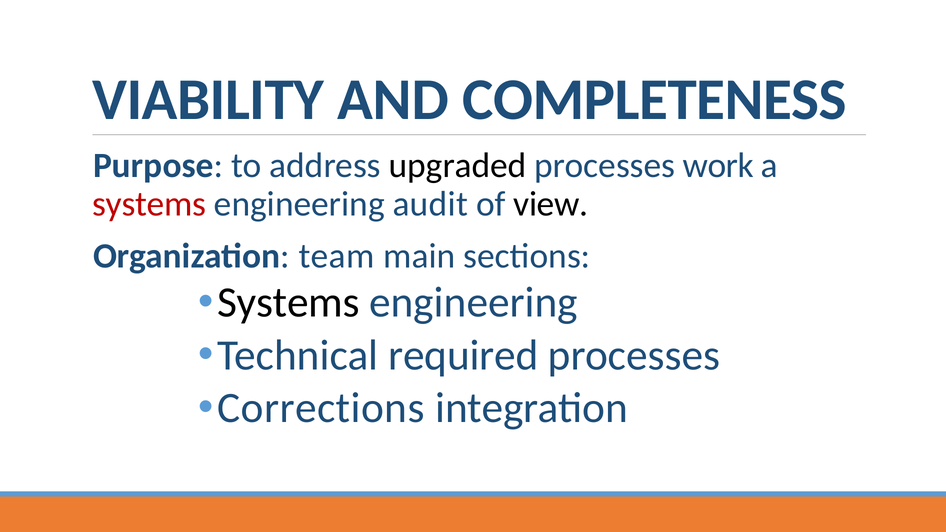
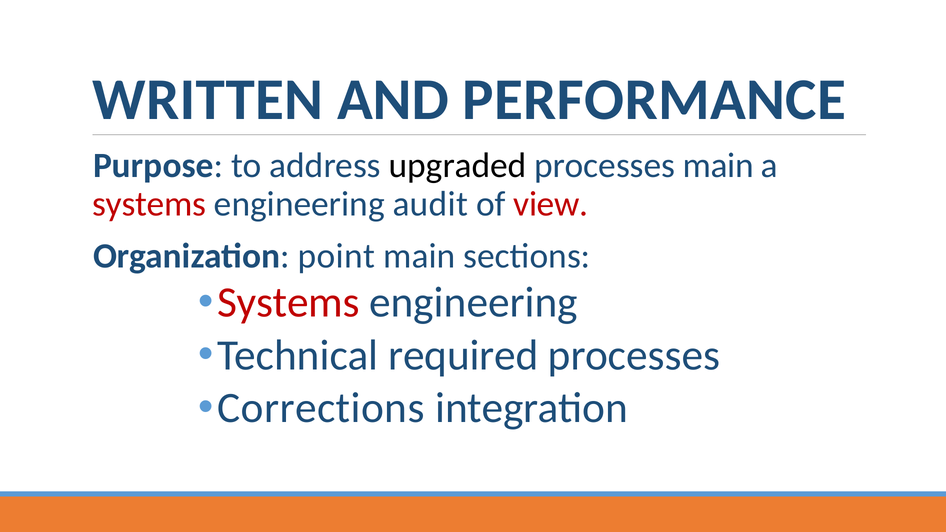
VIABILITY: VIABILITY -> WRITTEN (208, 100)
COMPLETENESS: COMPLETENESS -> PERFORMANCE (654, 100)
processes work: work -> main (718, 166)
view colour: black -> red (551, 204)
team: team -> point (336, 256)
Systems colour: black -> red (288, 303)
